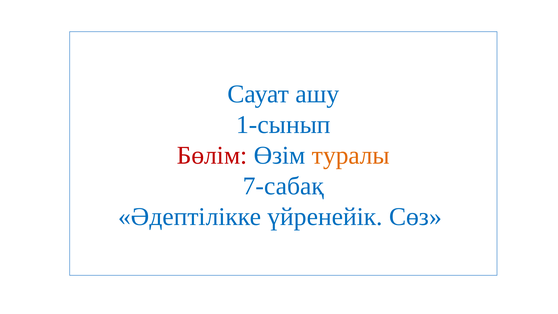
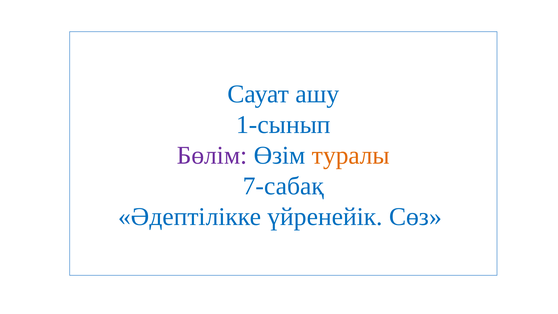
Бөлім colour: red -> purple (212, 155)
